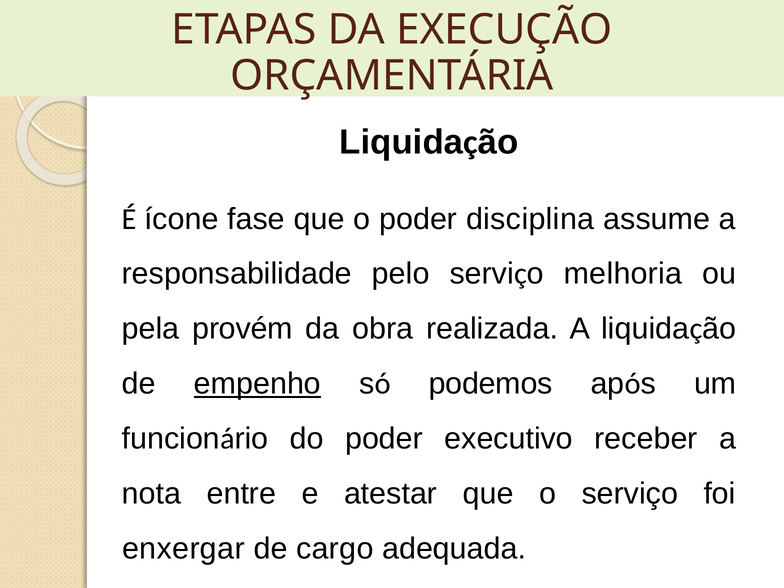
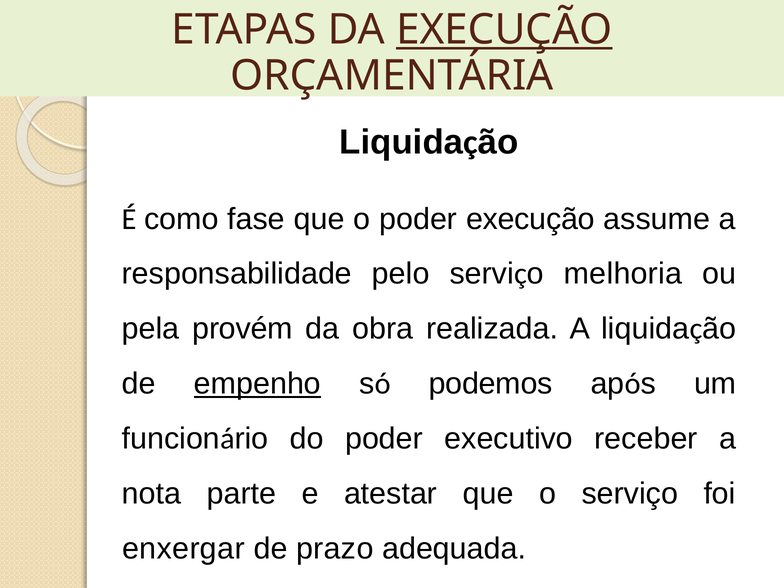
EXECUÇÃO underline: none -> present (504, 30)
ícone: ícone -> como (181, 219)
poder disciplina: disciplina -> execução (530, 219)
entre: entre -> parte (241, 494)
cargo: cargo -> prazo (335, 548)
